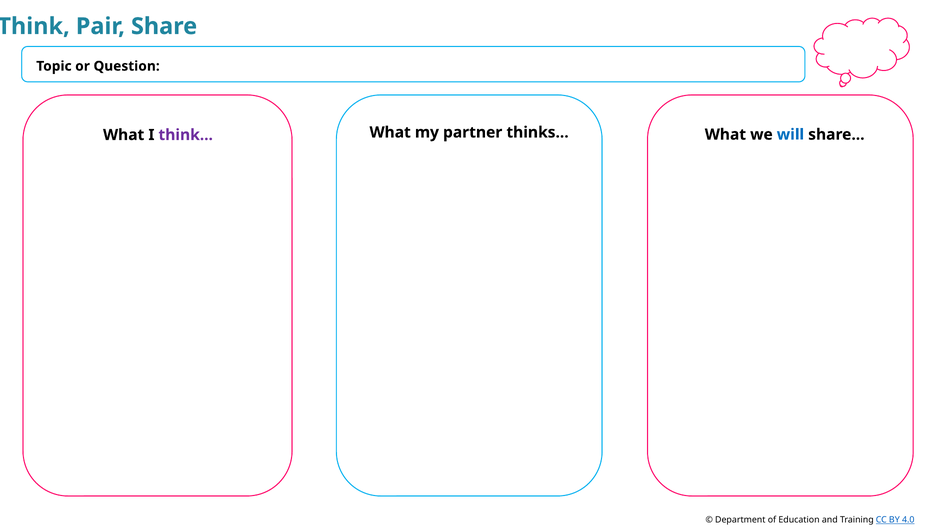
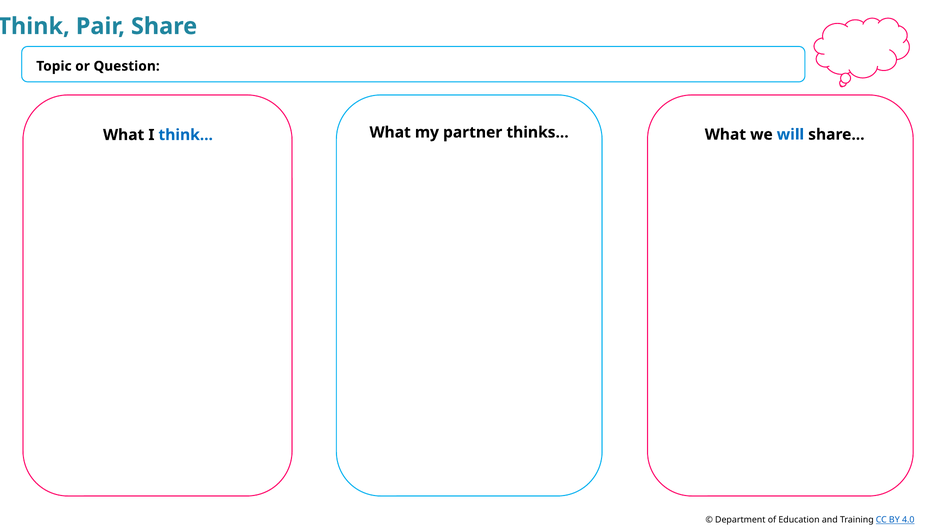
think colour: purple -> blue (186, 135)
